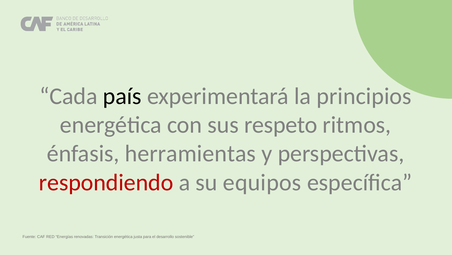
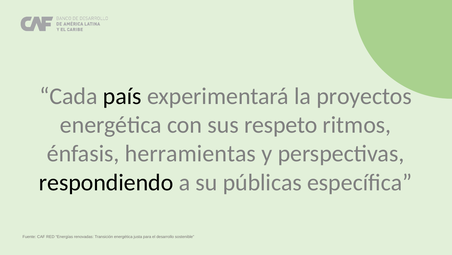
principios: principios -> proyectos (364, 96)
respondiendo colour: red -> black (106, 182)
equipos: equipos -> públicas (262, 182)
